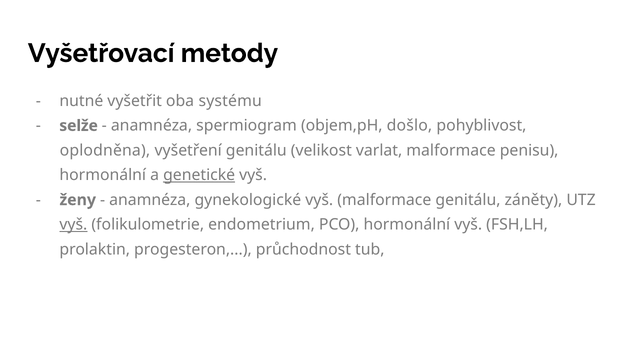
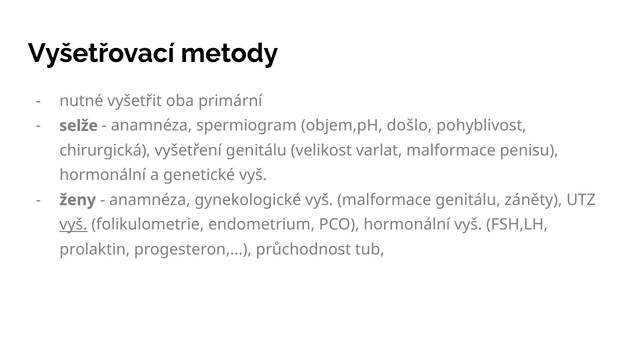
systému: systému -> primární (230, 101)
oplodněna: oplodněna -> chirurgická (105, 150)
genetické underline: present -> none (199, 175)
